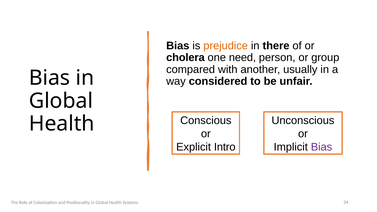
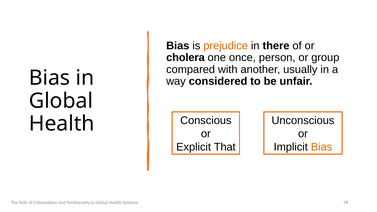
need: need -> once (242, 58)
Intro: Intro -> That (225, 147)
Bias colour: purple -> orange (322, 147)
